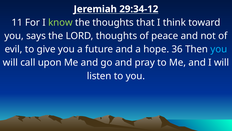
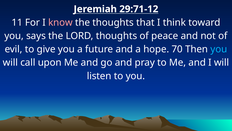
29:34-12: 29:34-12 -> 29:71-12 (139, 9)
know colour: light green -> pink (60, 22)
36: 36 -> 70 (177, 49)
